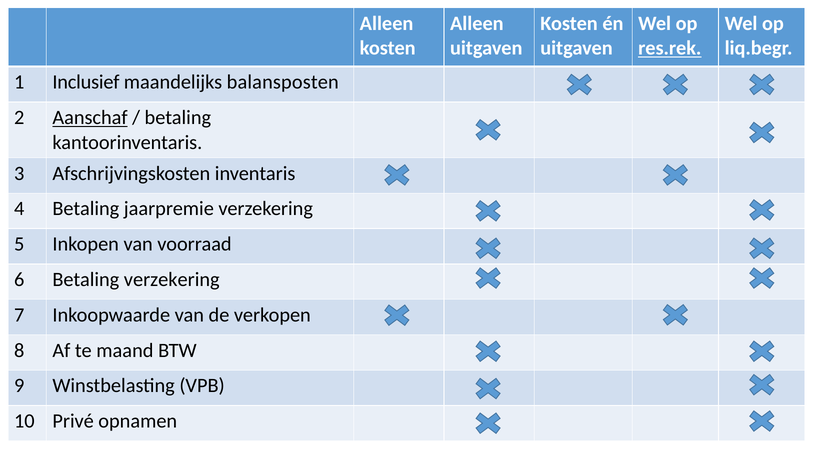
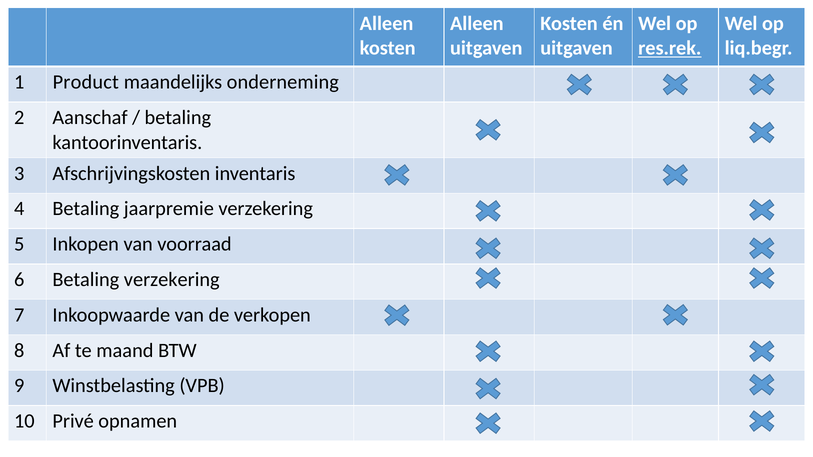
Inclusief: Inclusief -> Product (86, 82)
balansposten: balansposten -> onderneming (283, 82)
Aanschaf underline: present -> none (90, 118)
